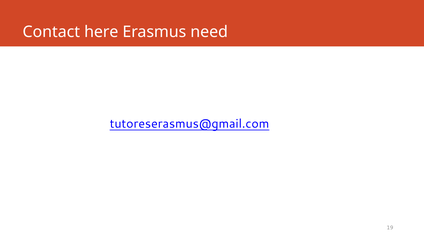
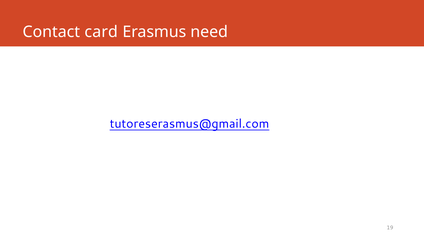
here: here -> card (101, 32)
